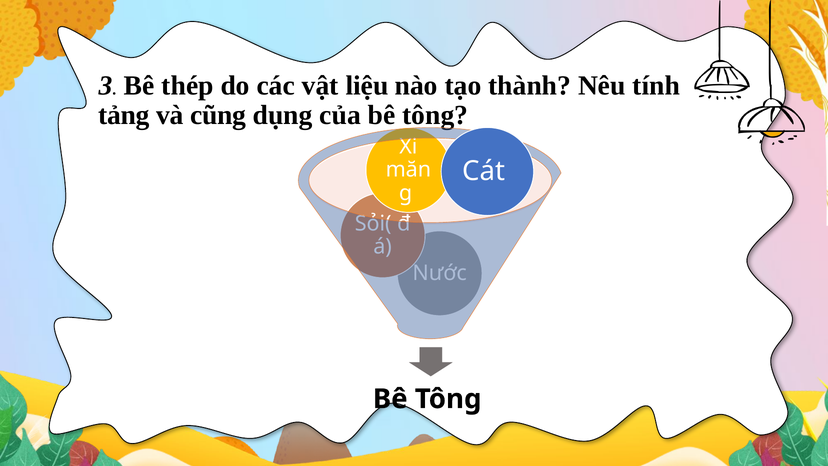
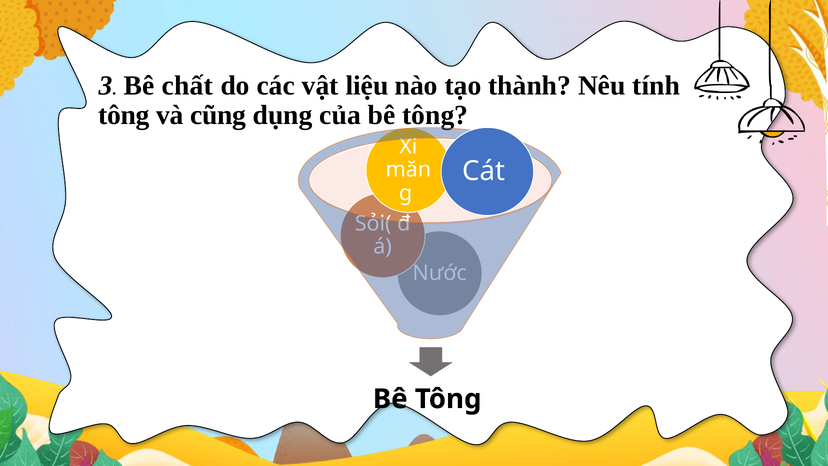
thép: thép -> chất (187, 85)
tảng: tảng -> tông (124, 115)
